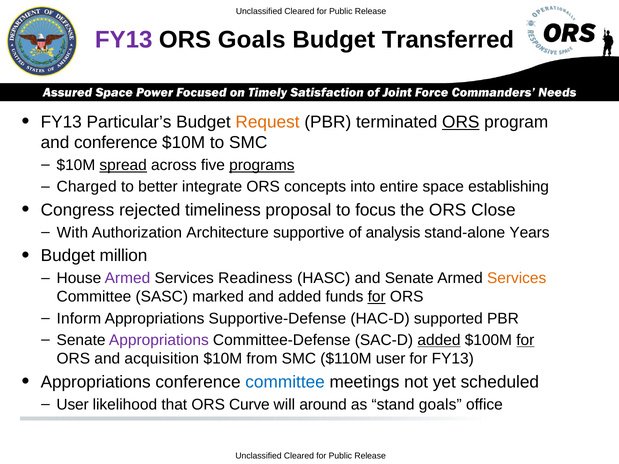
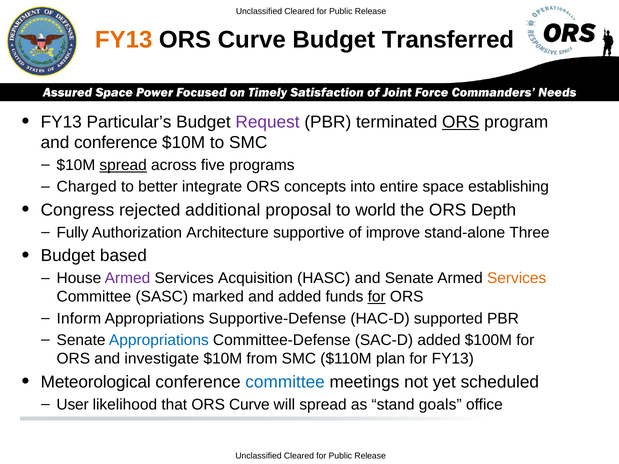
FY13 colour: purple -> orange (124, 40)
Goals: Goals -> Curve (252, 40)
Request colour: orange -> purple (268, 122)
programs underline: present -> none (262, 165)
timeliness: timeliness -> additional (223, 210)
focus: focus -> world (376, 210)
Close: Close -> Depth (494, 210)
With: With -> Fully (73, 233)
analysis: analysis -> improve (393, 233)
Years: Years -> Three (530, 233)
million: million -> based (123, 256)
Readiness: Readiness -> Acquisition (255, 278)
Appropriations colour: purple -> blue (159, 340)
added underline: present -> none (439, 340)
for underline: present -> none (525, 340)
acquisition: acquisition -> investigate (162, 359)
$110M user: user -> plan (391, 359)
Appropriations: Appropriations -> Meteorological (96, 382)
will around: around -> spread (323, 405)
